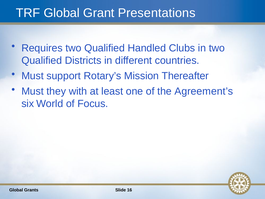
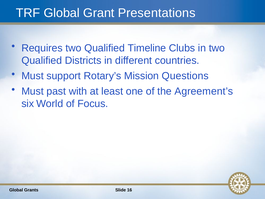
Handled: Handled -> Timeline (147, 48)
Thereafter: Thereafter -> Questions (185, 76)
they: they -> past (56, 91)
